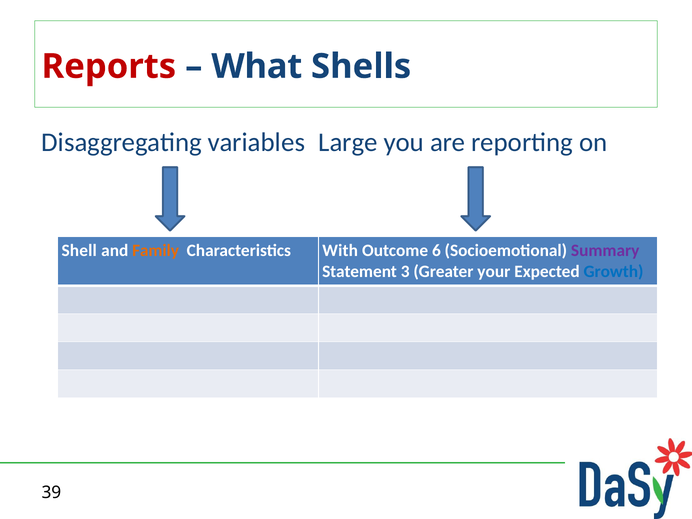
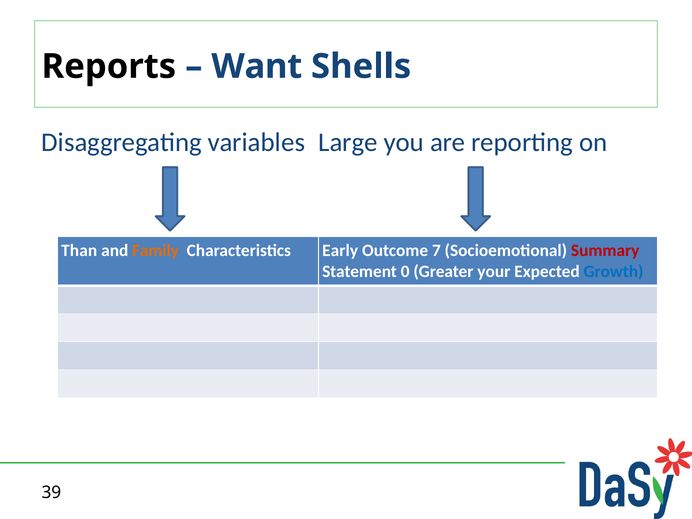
Reports colour: red -> black (109, 66)
What: What -> Want (257, 66)
Shell: Shell -> Than (79, 251)
With: With -> Early (340, 251)
6: 6 -> 7 (436, 251)
Summary colour: purple -> red (605, 251)
3: 3 -> 0 (405, 272)
